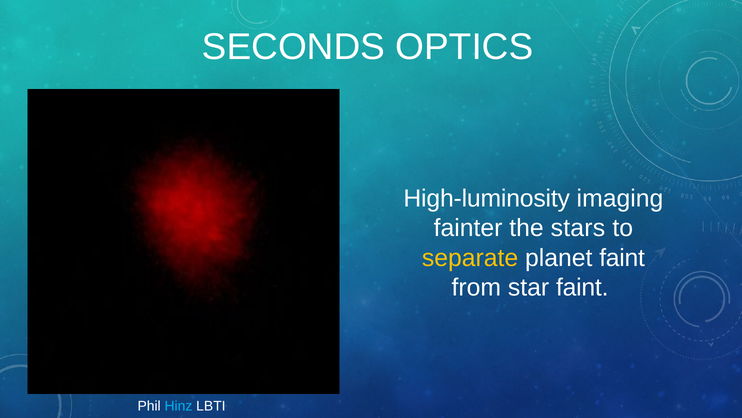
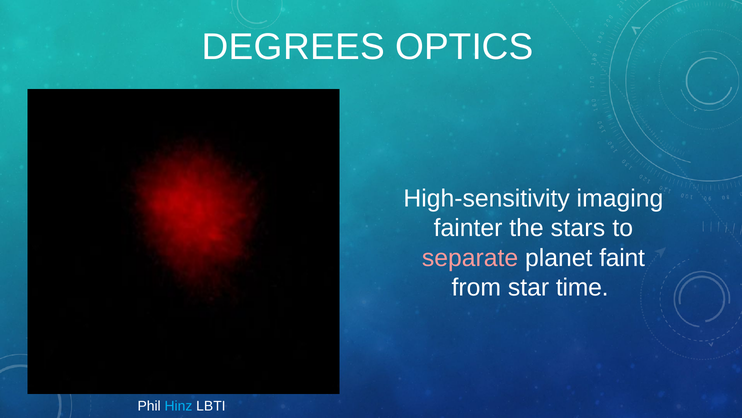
SECONDS: SECONDS -> DEGREES (293, 47)
High-luminosity: High-luminosity -> High-sensitivity (487, 198)
separate colour: yellow -> pink (470, 258)
star faint: faint -> time (582, 287)
